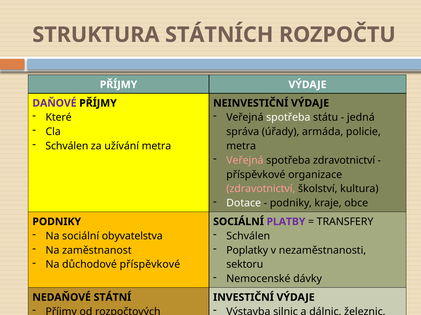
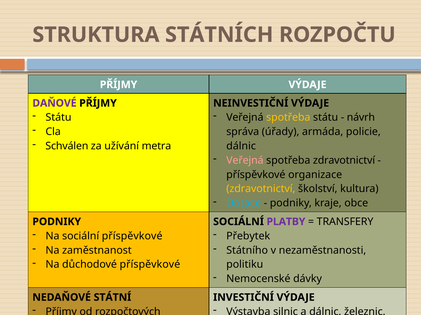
Které: Které -> Státu (59, 118)
spotřeba colour: white -> yellow (288, 118)
jedná: jedná -> návrh (361, 118)
metra: metra -> dálnic (241, 146)
zdravotnictví colour: pink -> yellow (261, 189)
Dotace colour: white -> light blue (244, 204)
sociální obyvatelstva: obyvatelstva -> příspěvkové (132, 236)
Schválen: Schválen -> Přebytek (248, 236)
Poplatky: Poplatky -> Státního (247, 251)
sektoru: sektoru -> politiku (245, 265)
